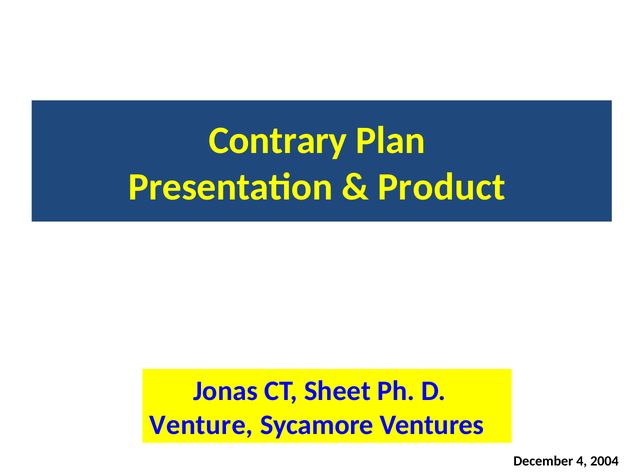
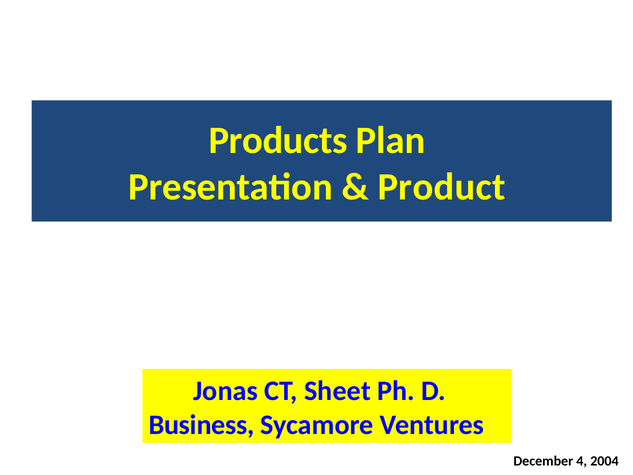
Contrary: Contrary -> Products (278, 140)
Venture: Venture -> Business (201, 425)
